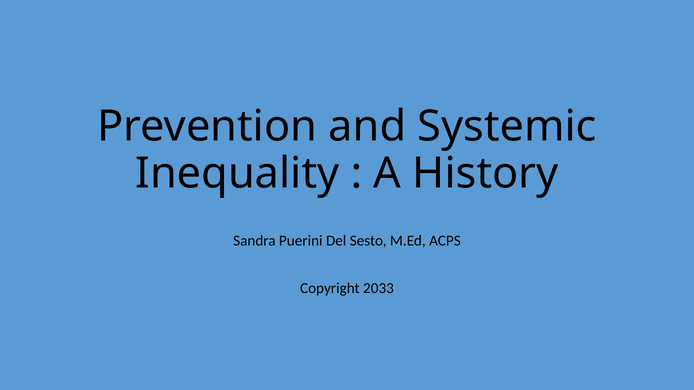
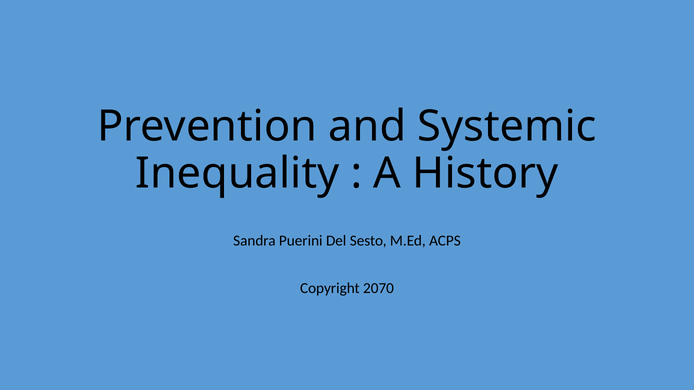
2033: 2033 -> 2070 (379, 288)
